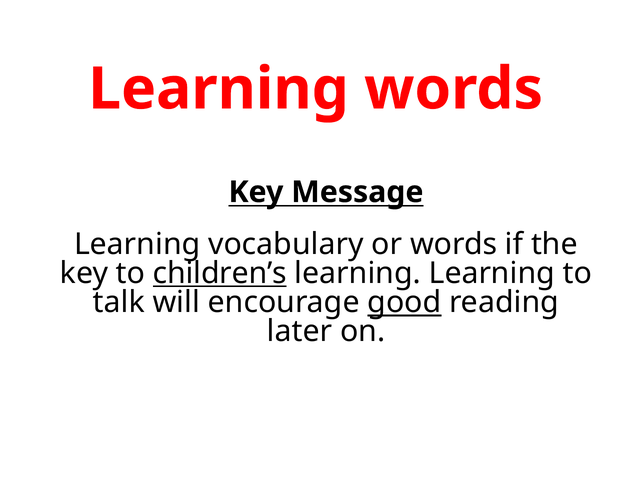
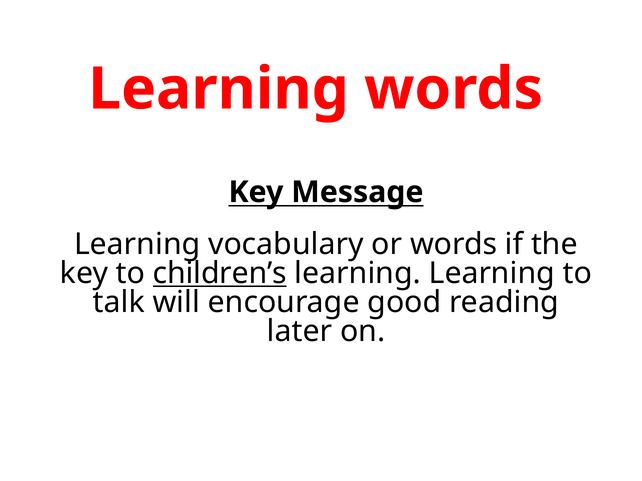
good underline: present -> none (404, 303)
